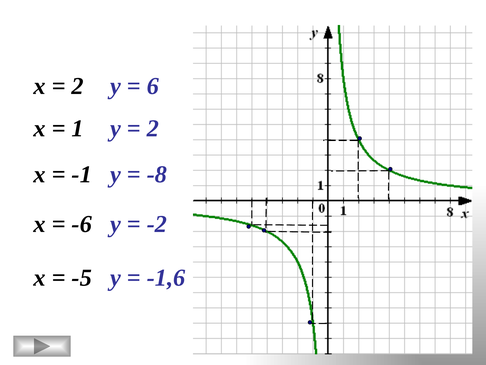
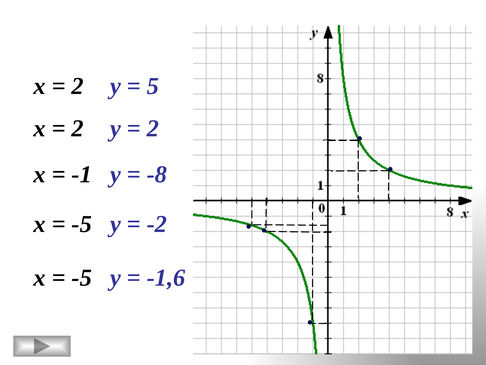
6: 6 -> 5 (153, 86)
1: 1 -> 2 (78, 128)
-6: -6 -> -5 (82, 224)
